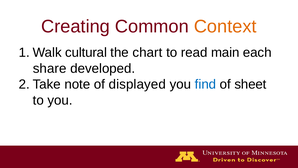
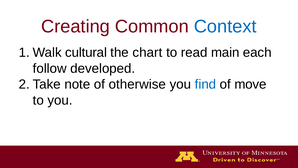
Context colour: orange -> blue (225, 26)
share: share -> follow (50, 68)
displayed: displayed -> otherwise (137, 84)
sheet: sheet -> move (250, 84)
